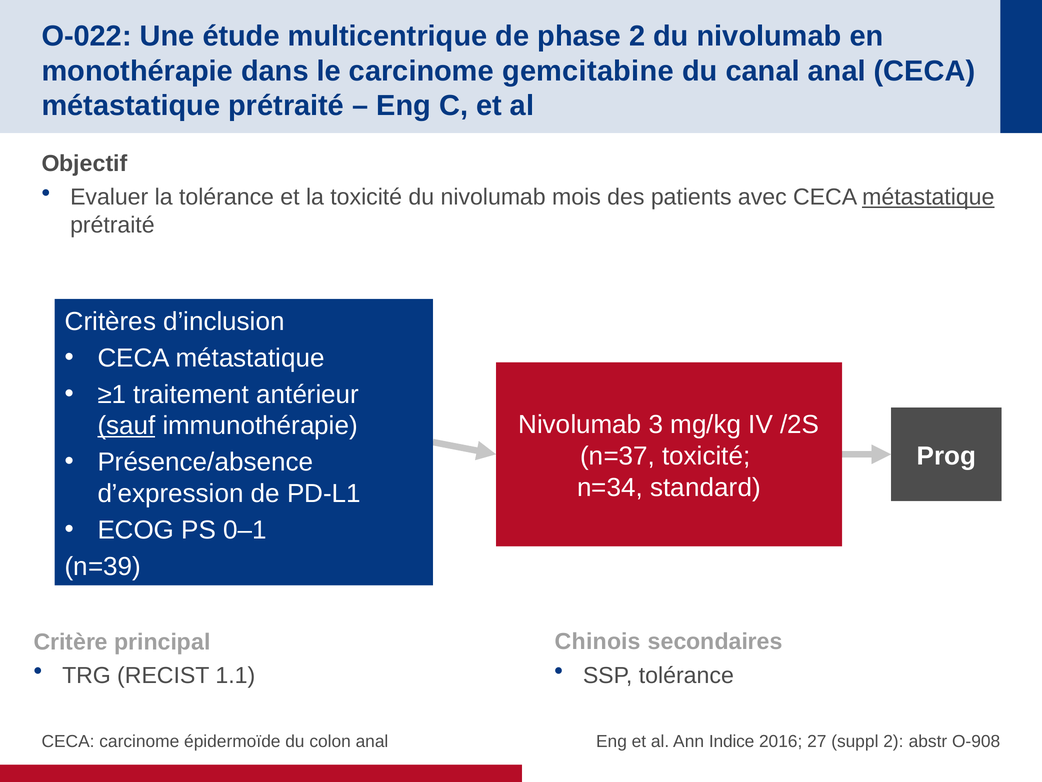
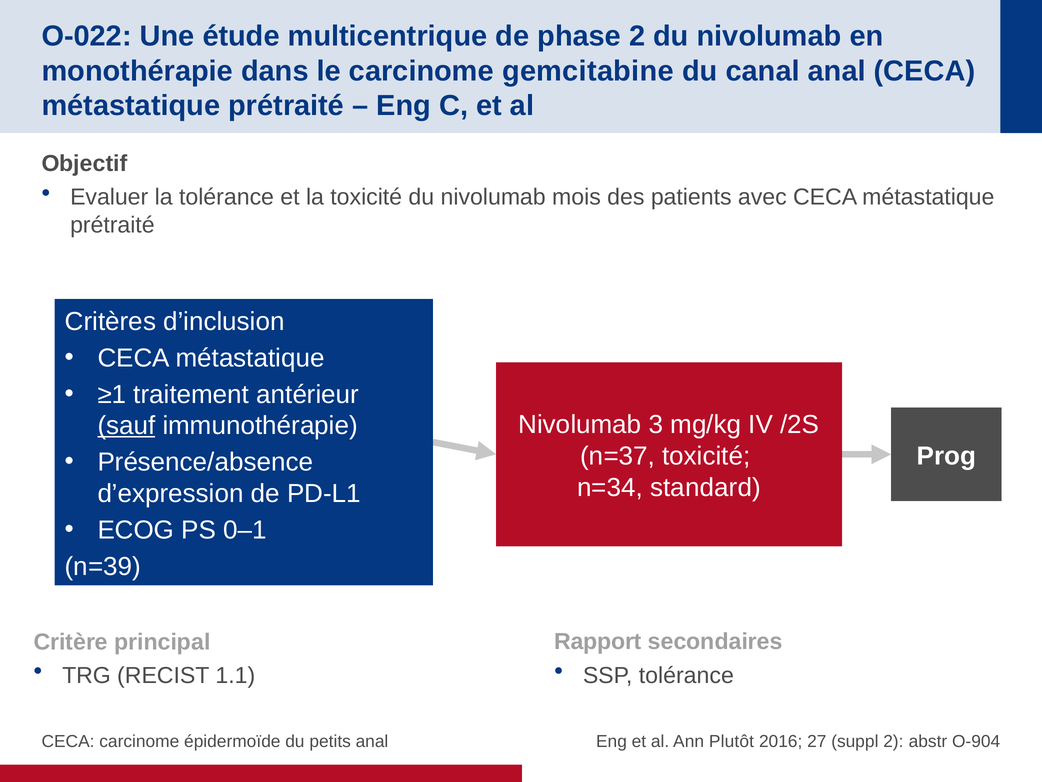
métastatique underline: present -> none (928, 197)
Chinois: Chinois -> Rapport (598, 641)
colon: colon -> petits (330, 741)
Indice: Indice -> Plutôt (731, 741)
O-908: O-908 -> O-904 (976, 741)
